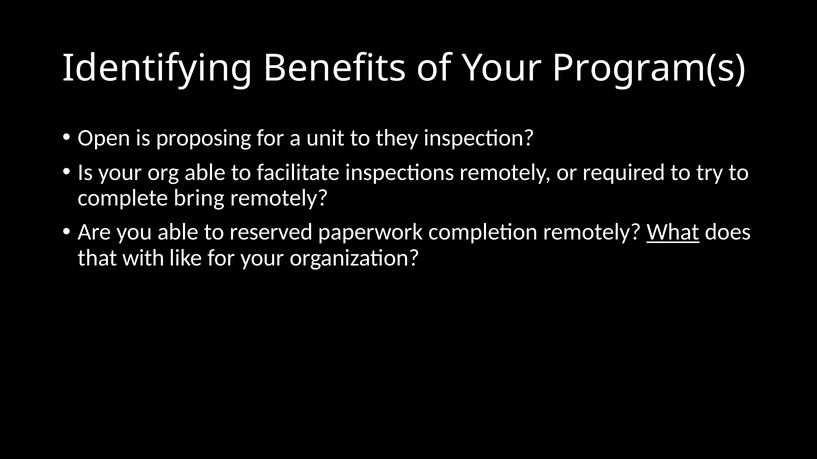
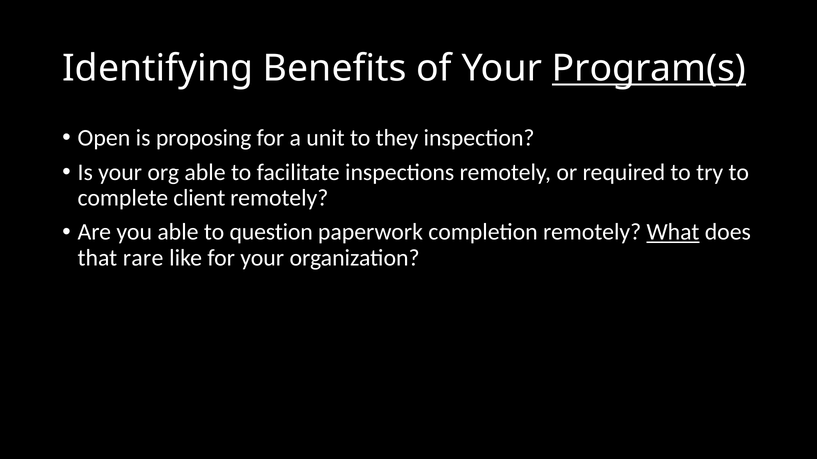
Program(s underline: none -> present (649, 69)
bring: bring -> client (199, 198)
reserved: reserved -> question (271, 232)
with: with -> rare (143, 258)
